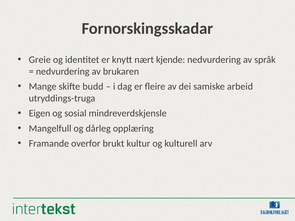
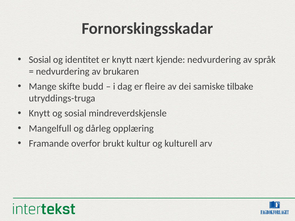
Greie: Greie -> Sosial (40, 60)
arbeid: arbeid -> tilbake (240, 87)
Eigen: Eigen -> Knytt (39, 113)
